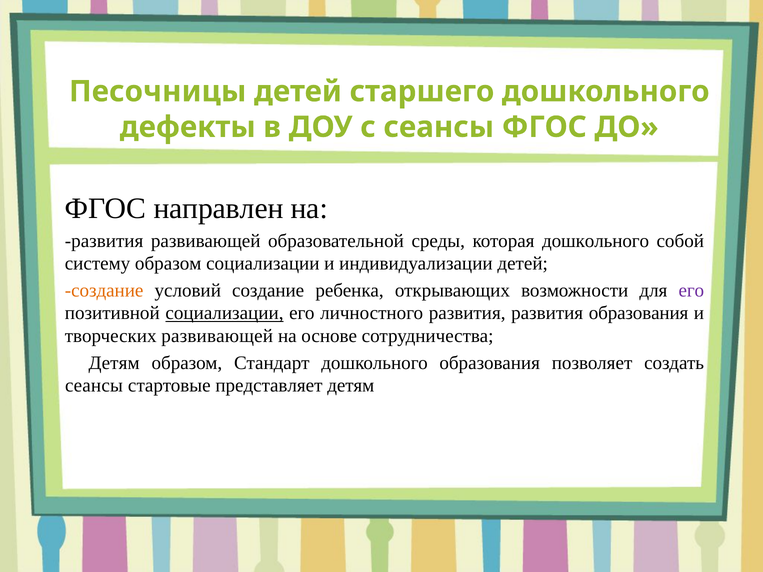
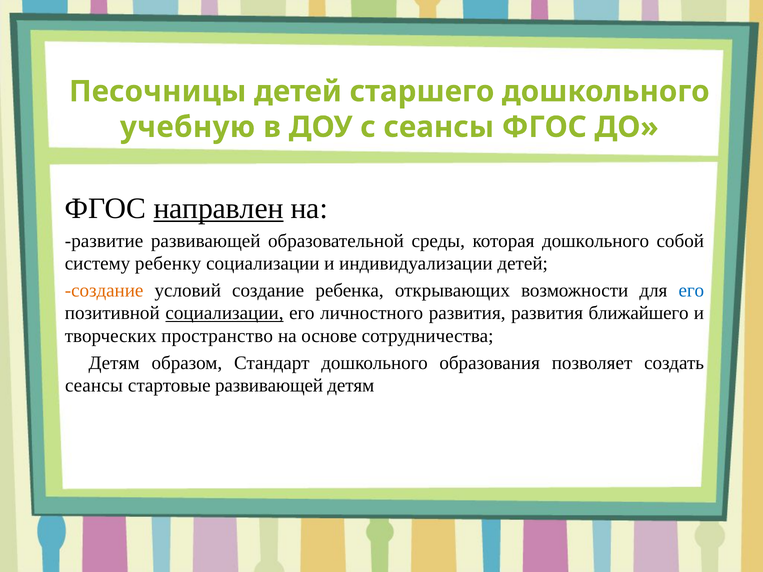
дефекты: дефекты -> учебную (188, 127)
направлен underline: none -> present (218, 209)
развития: развития -> развитие (104, 241)
систему образом: образом -> ребенку (168, 264)
его colour: purple -> blue (691, 290)
развития образования: образования -> ближайшего (639, 313)
творческих развивающей: развивающей -> пространство (217, 336)
стартовые представляет: представляет -> развивающей (269, 386)
